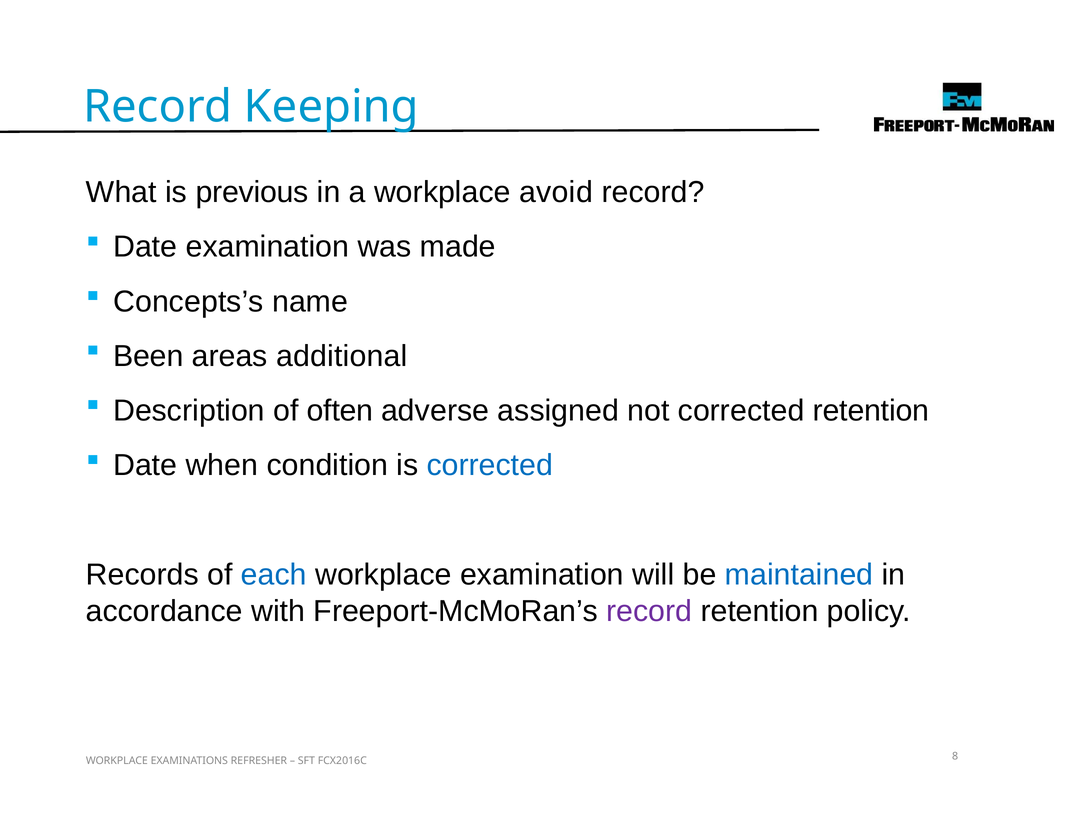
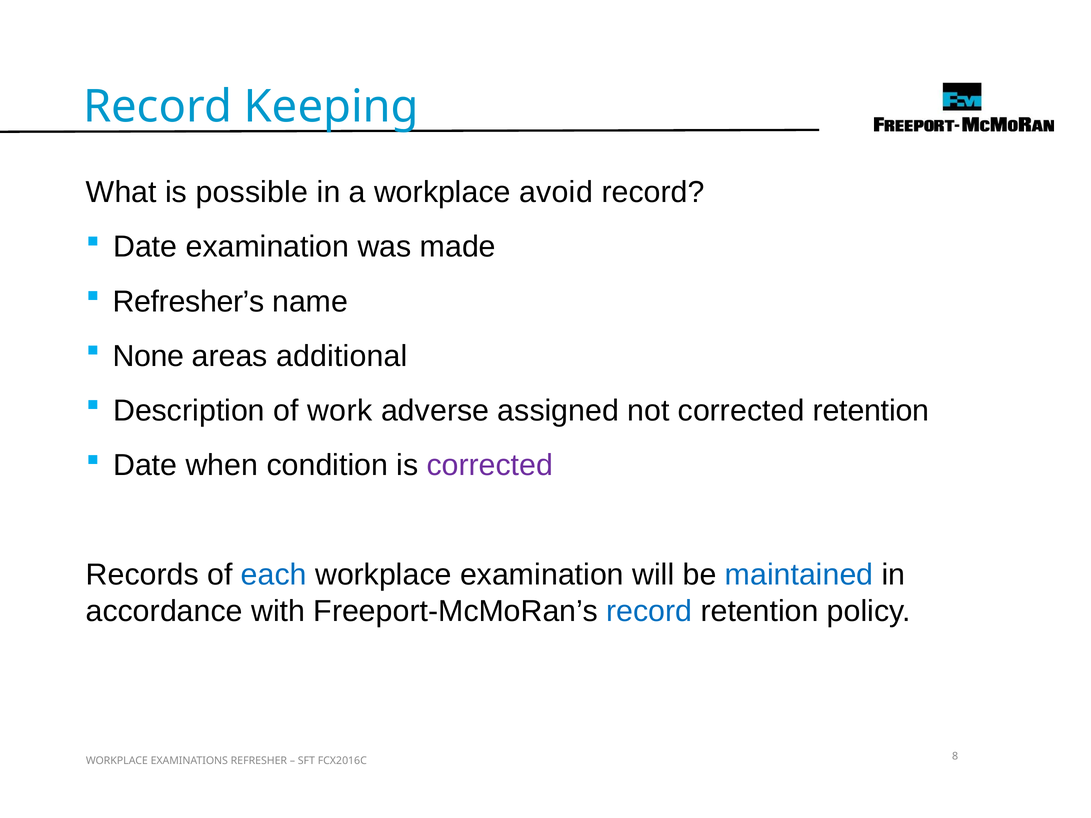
previous: previous -> possible (252, 192)
Concepts’s: Concepts’s -> Refresher’s (189, 302)
Been: Been -> None (148, 356)
often: often -> work (340, 411)
corrected colour: blue -> purple (490, 466)
record colour: purple -> blue (649, 611)
